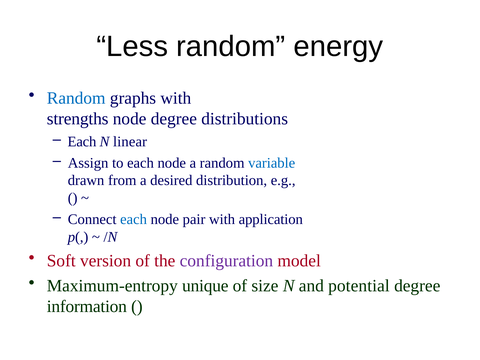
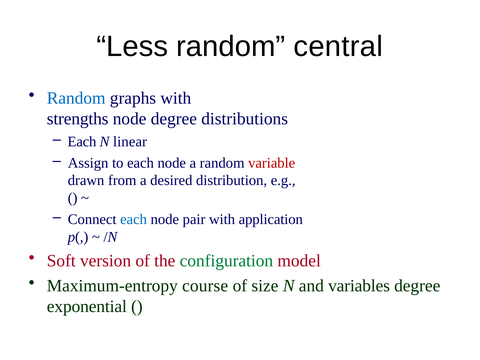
energy: energy -> central (338, 46)
variable colour: blue -> red (272, 163)
configuration colour: purple -> green (226, 261)
unique: unique -> course (205, 286)
potential: potential -> variables (359, 286)
information: information -> exponential (87, 306)
